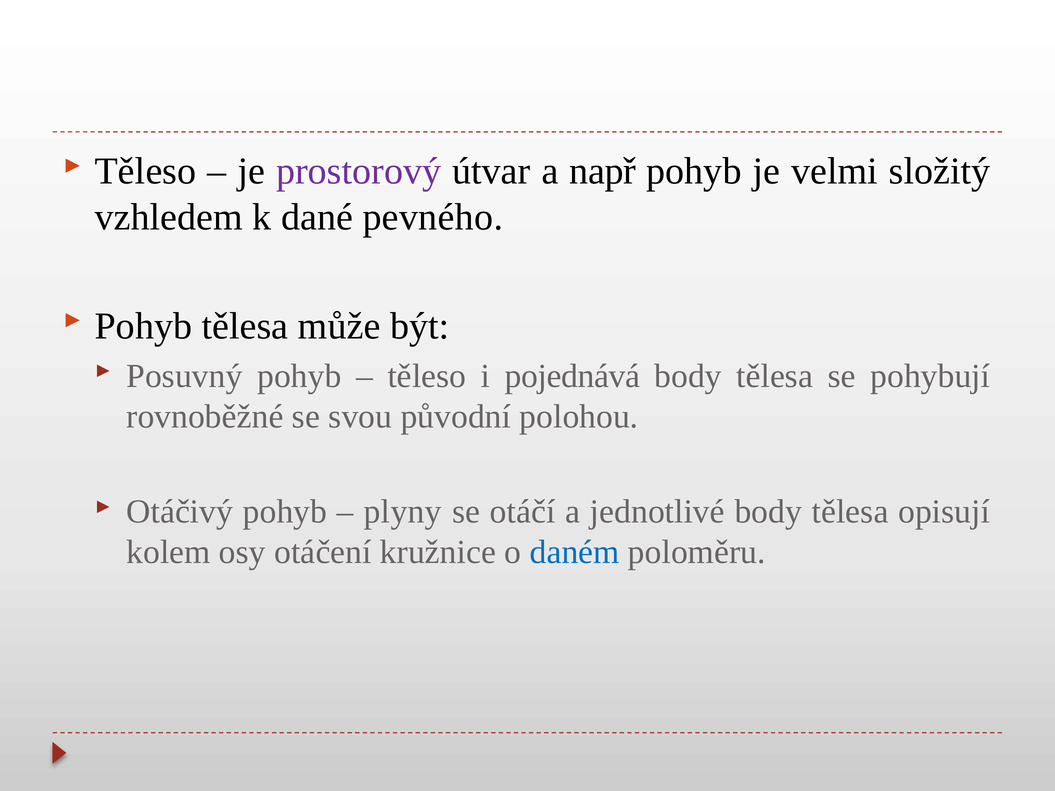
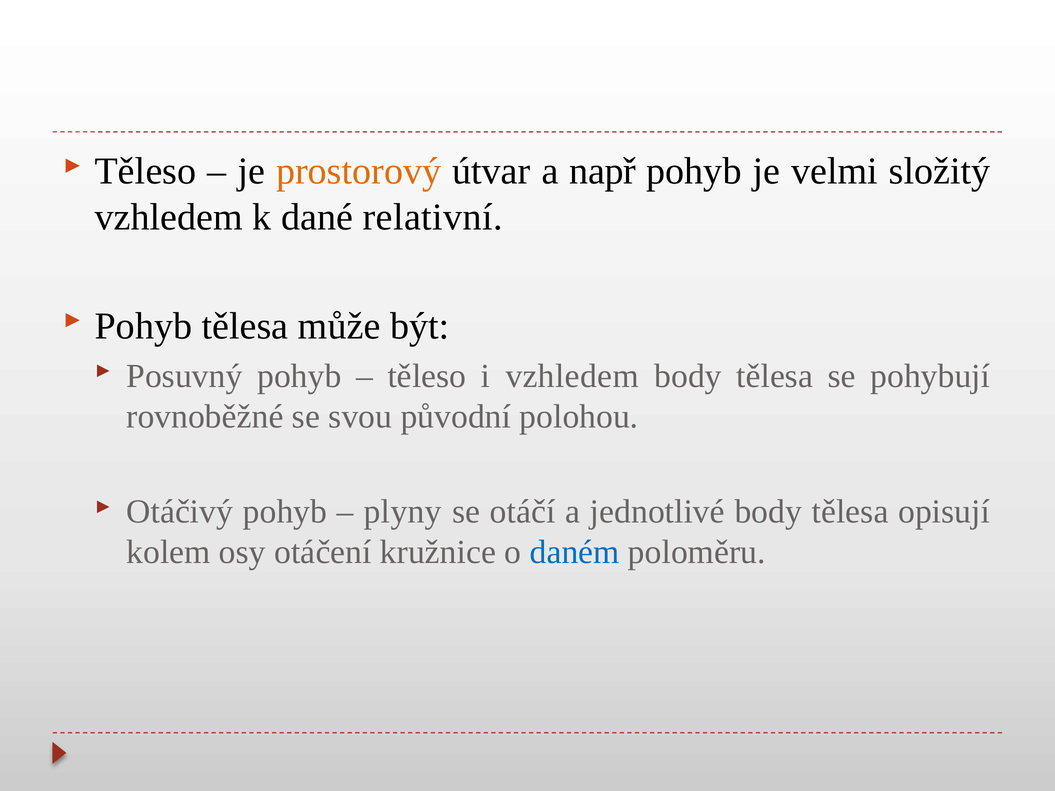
prostorový colour: purple -> orange (359, 171)
pevného: pevného -> relativní (433, 217)
i pojednává: pojednává -> vzhledem (572, 376)
